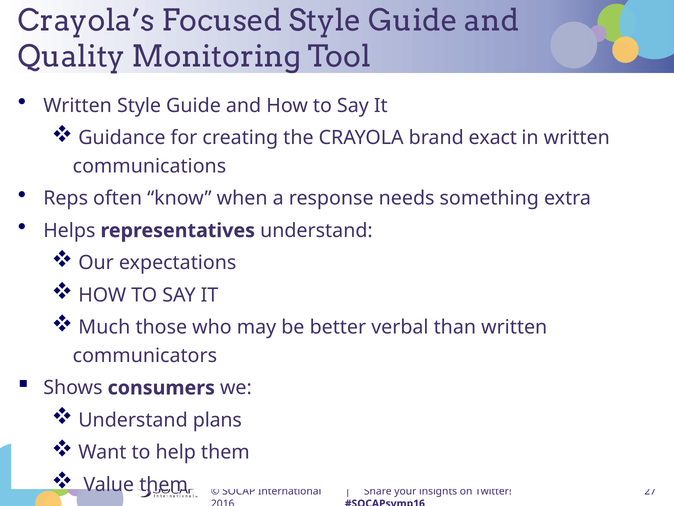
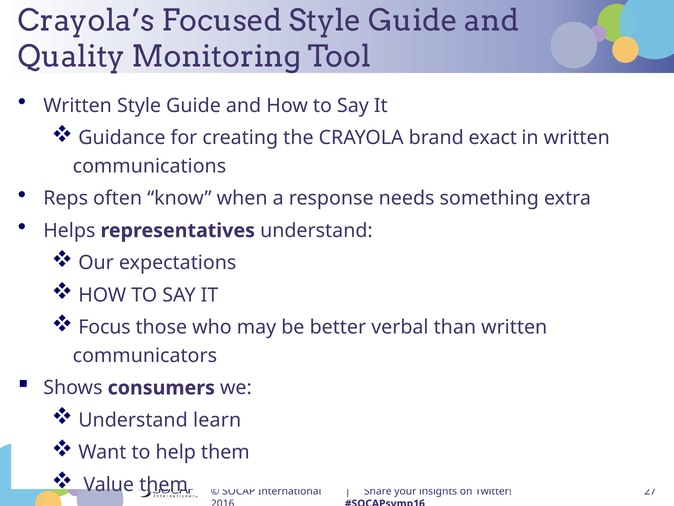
Much: Much -> Focus (104, 327)
plans: plans -> learn (217, 420)
